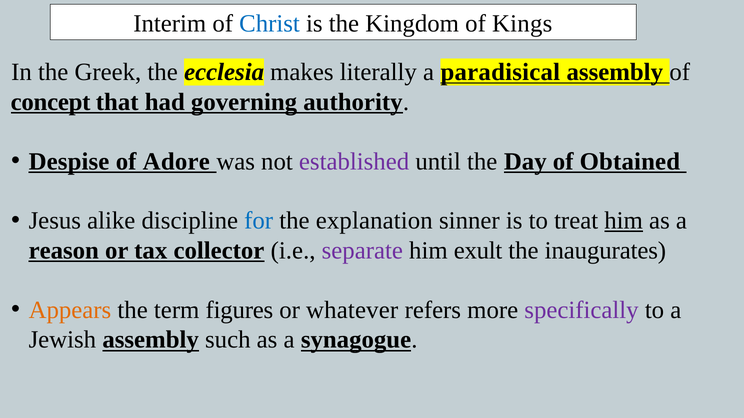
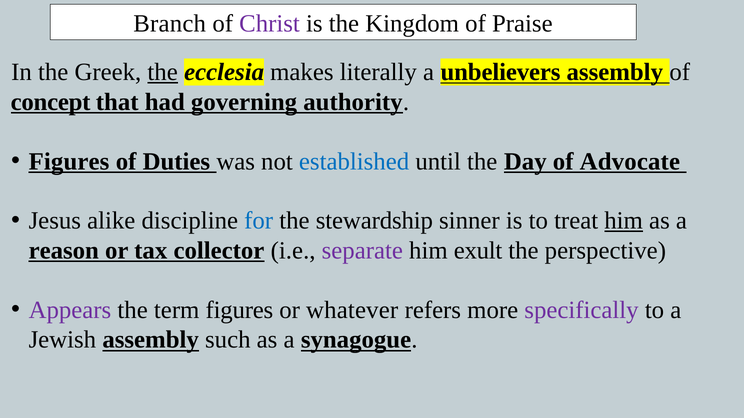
Interim: Interim -> Branch (170, 24)
Christ colour: blue -> purple (270, 24)
Kings: Kings -> Praise (522, 24)
the underline: none -> present (163, 72)
paradisical: paradisical -> unbelievers (500, 72)
Despise: Despise -> Figures (69, 162)
Adore: Adore -> Duties (176, 162)
established colour: purple -> blue (354, 162)
Obtained: Obtained -> Advocate (630, 162)
explanation: explanation -> stewardship (374, 221)
inaugurates: inaugurates -> perspective (605, 251)
Appears colour: orange -> purple (70, 310)
